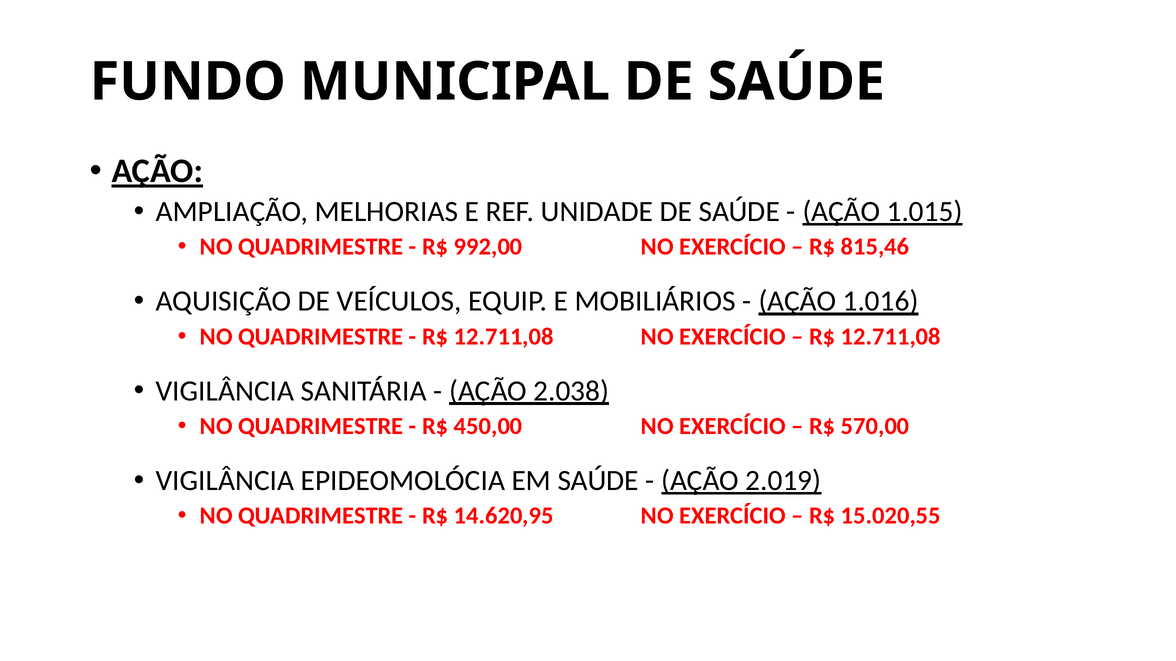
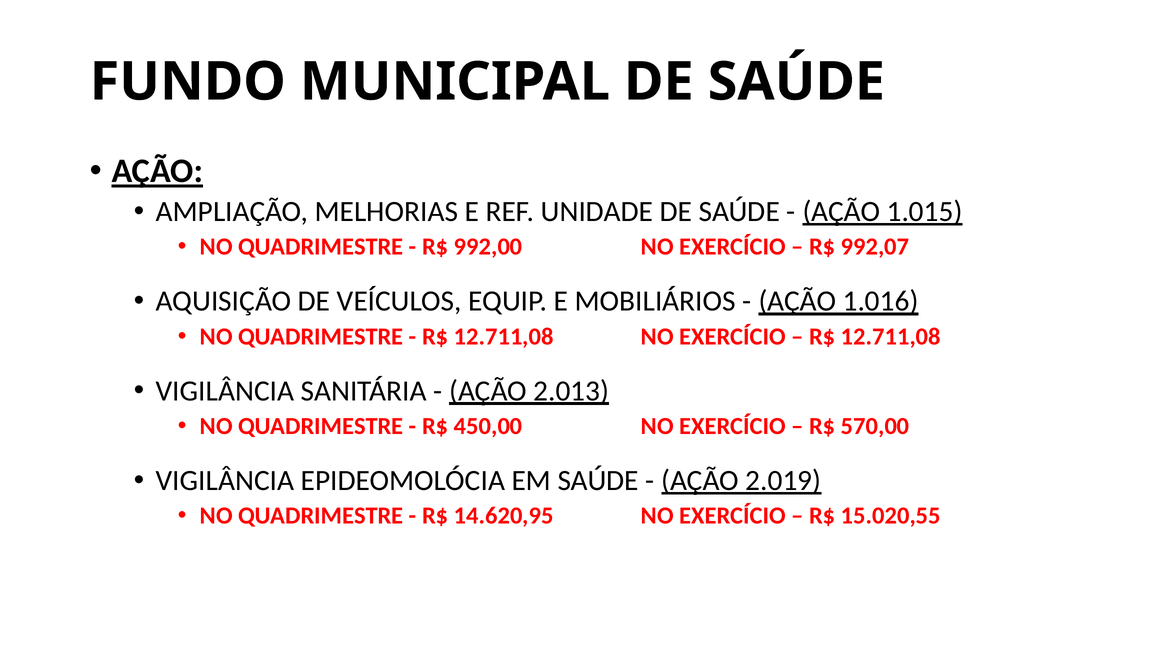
815,46: 815,46 -> 992,07 (875, 247)
2.038: 2.038 -> 2.013 (571, 391)
